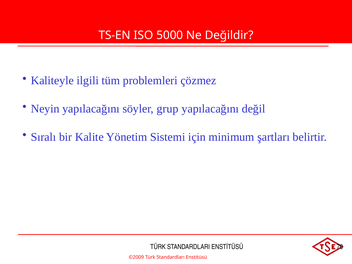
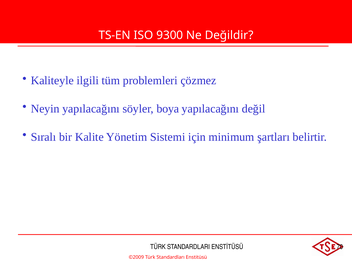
5000: 5000 -> 9300 (170, 35)
grup: grup -> boya (168, 109)
